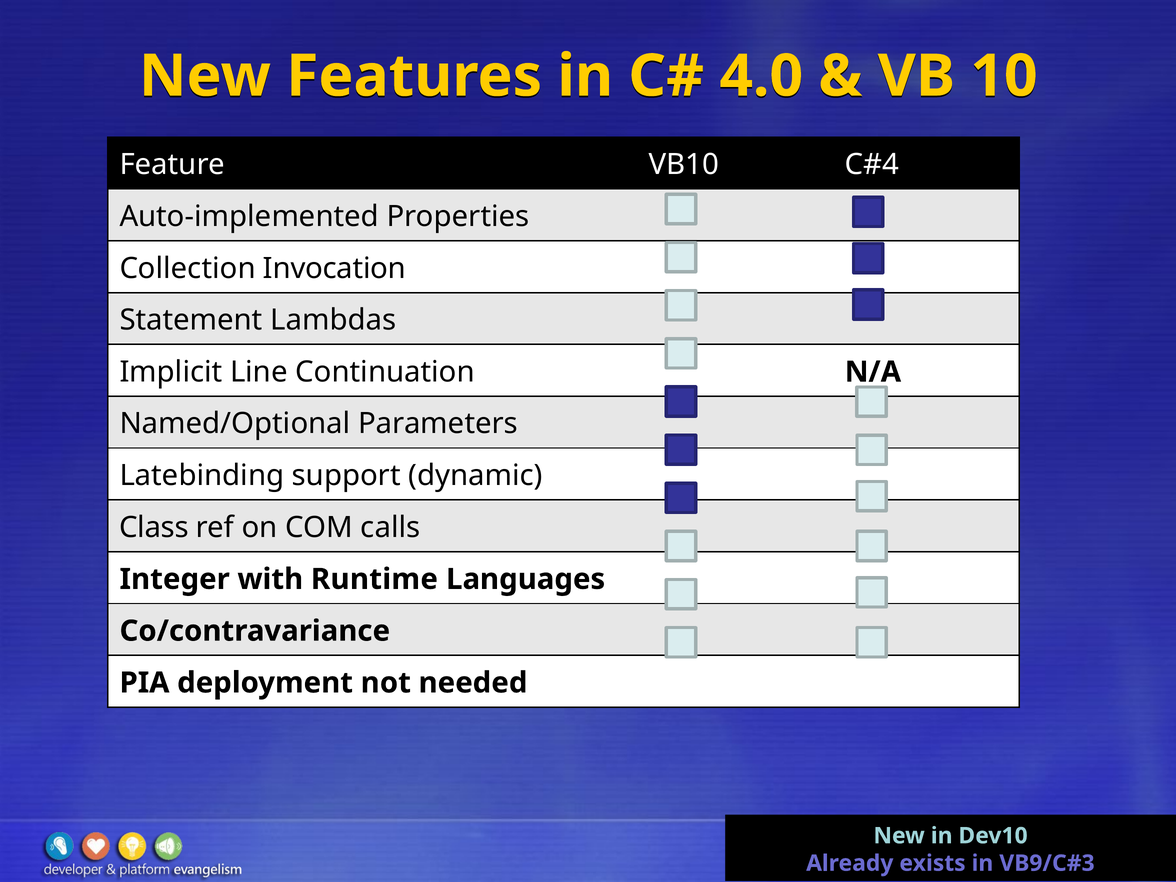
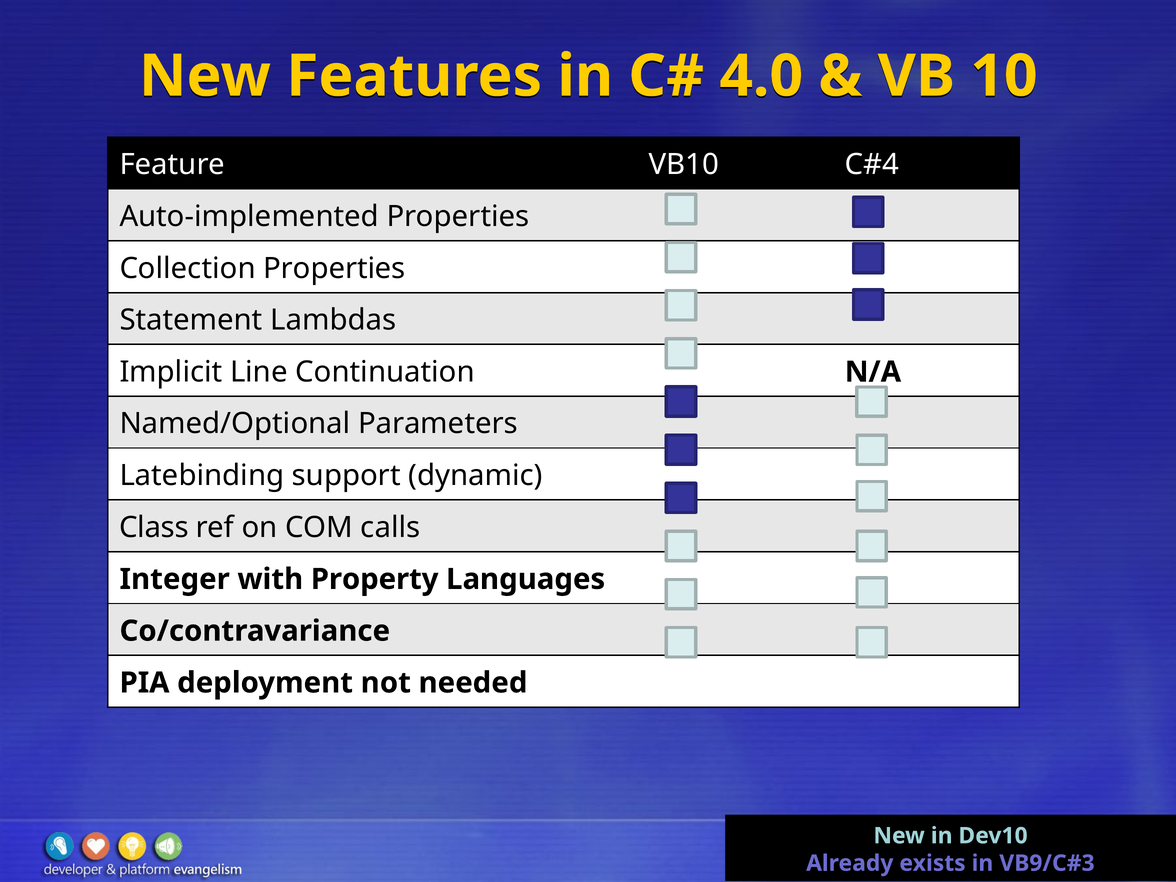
Collection Invocation: Invocation -> Properties (334, 268)
Runtime: Runtime -> Property (375, 579)
